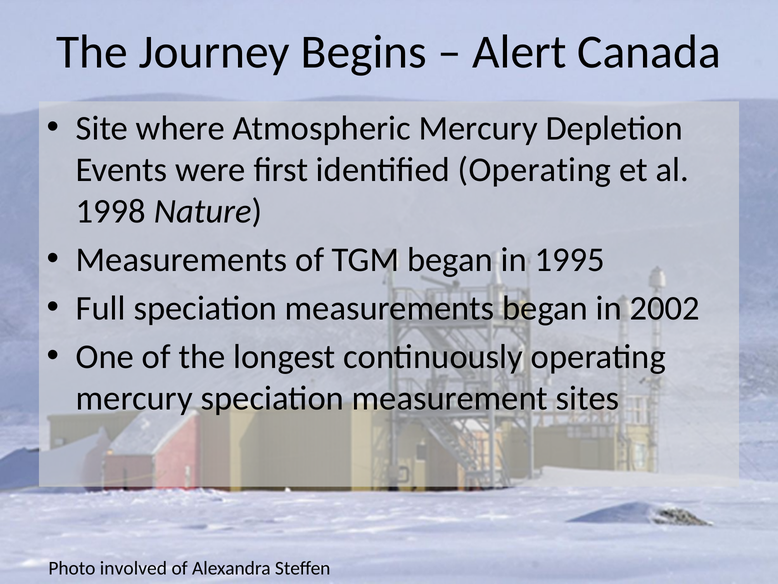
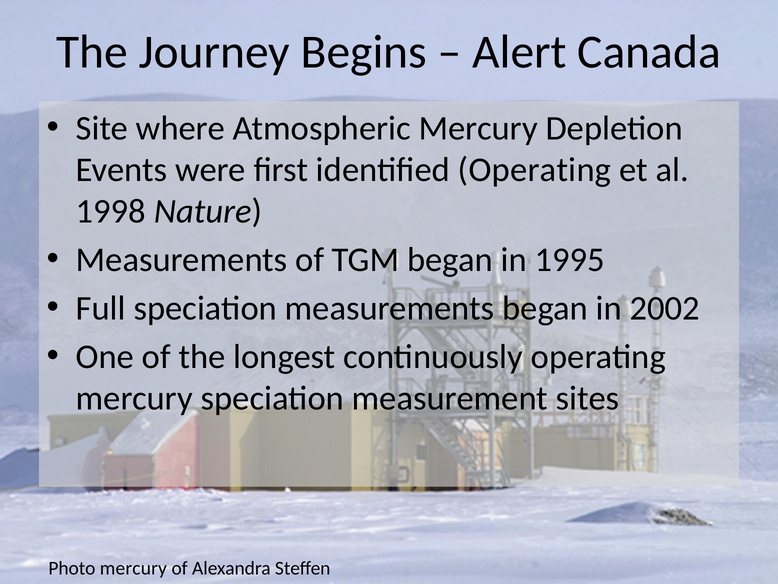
Photo involved: involved -> mercury (133, 568)
